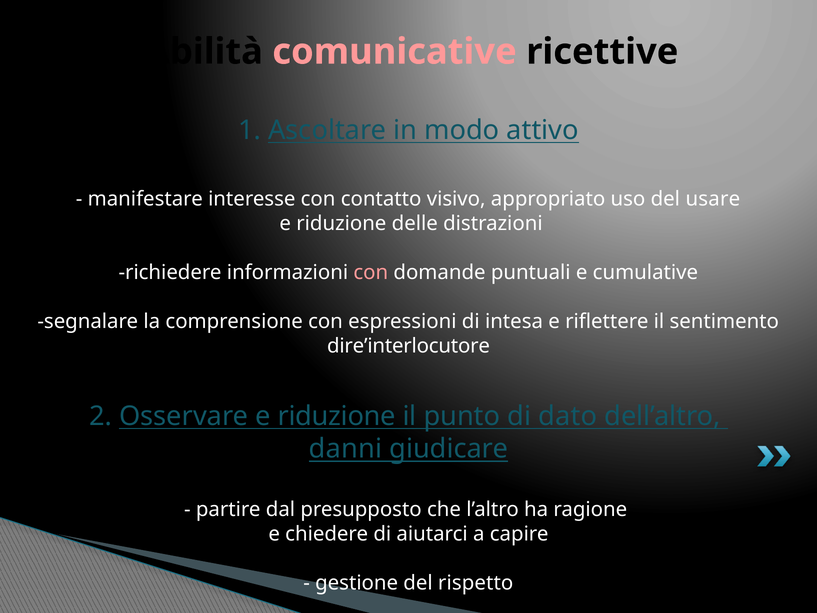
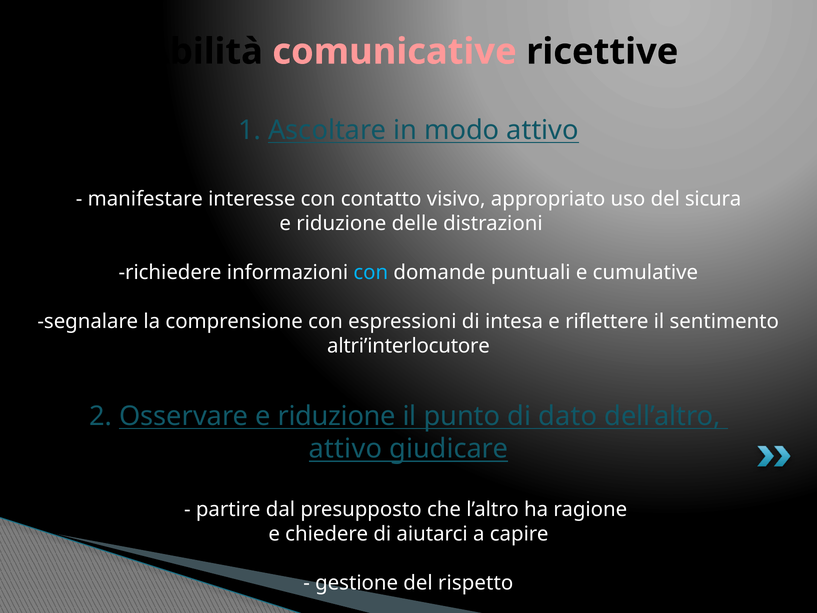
usare: usare -> sicura (713, 199)
con colour: pink -> light blue (371, 272)
dire’interlocutore: dire’interlocutore -> altri’interlocutore (408, 346)
danni: danni -> attivo (345, 449)
